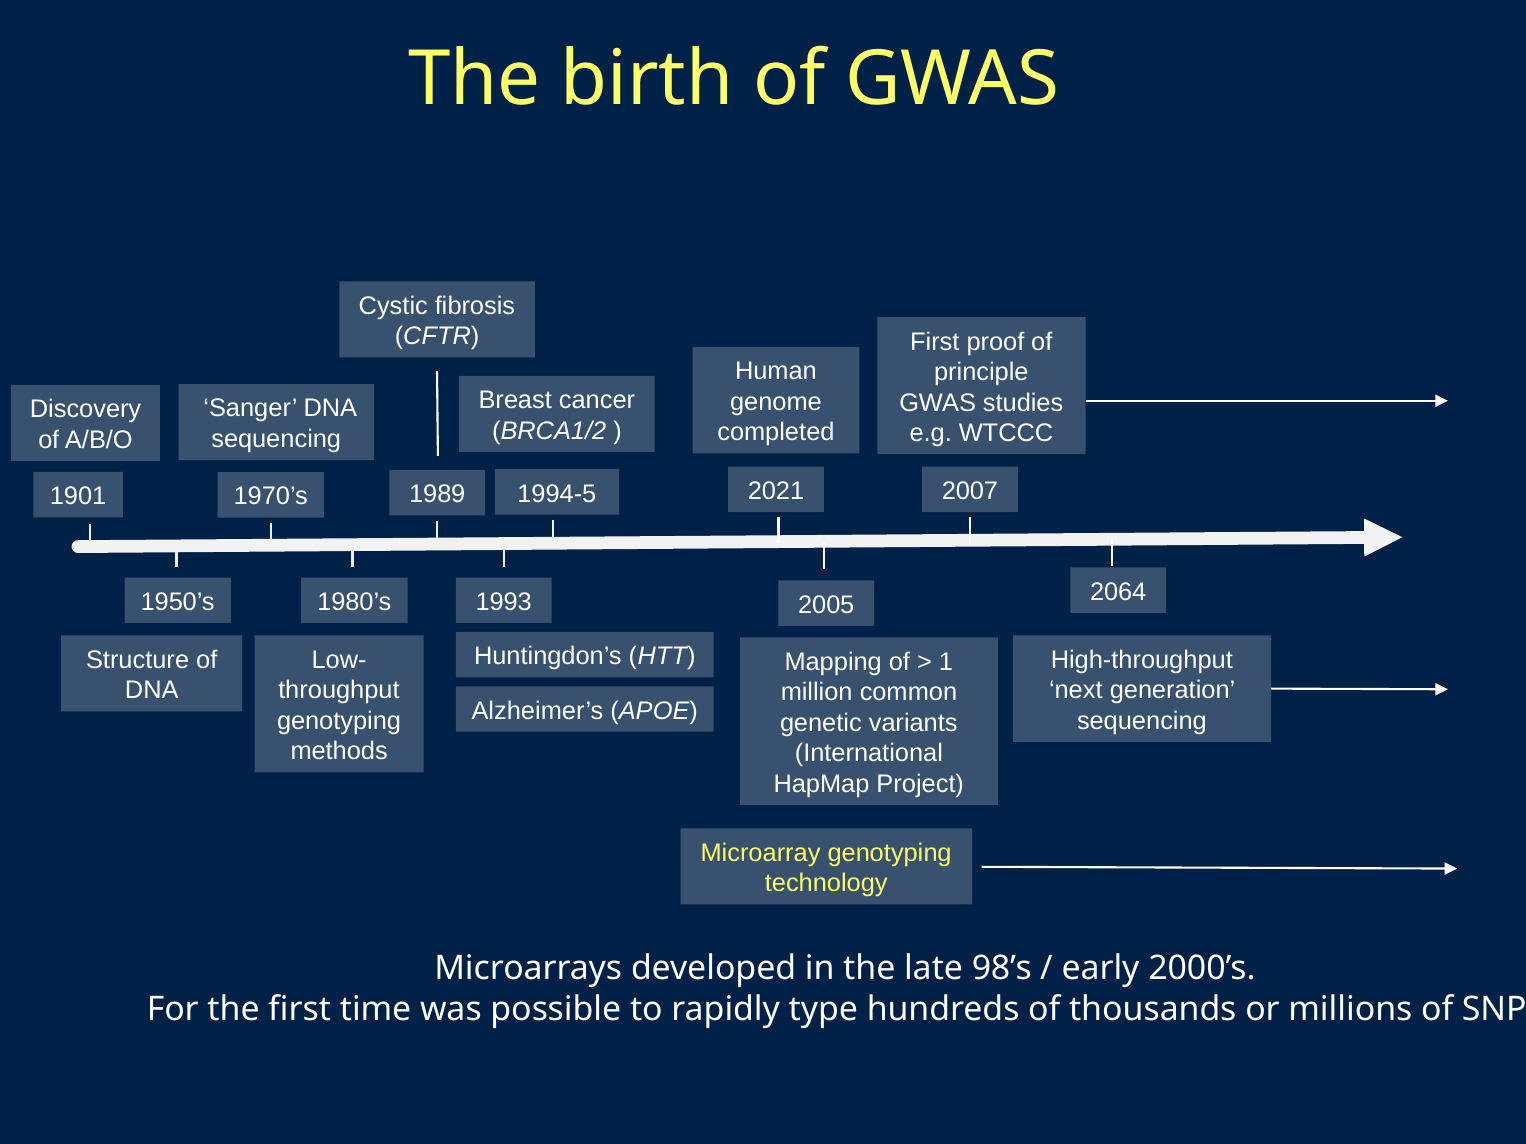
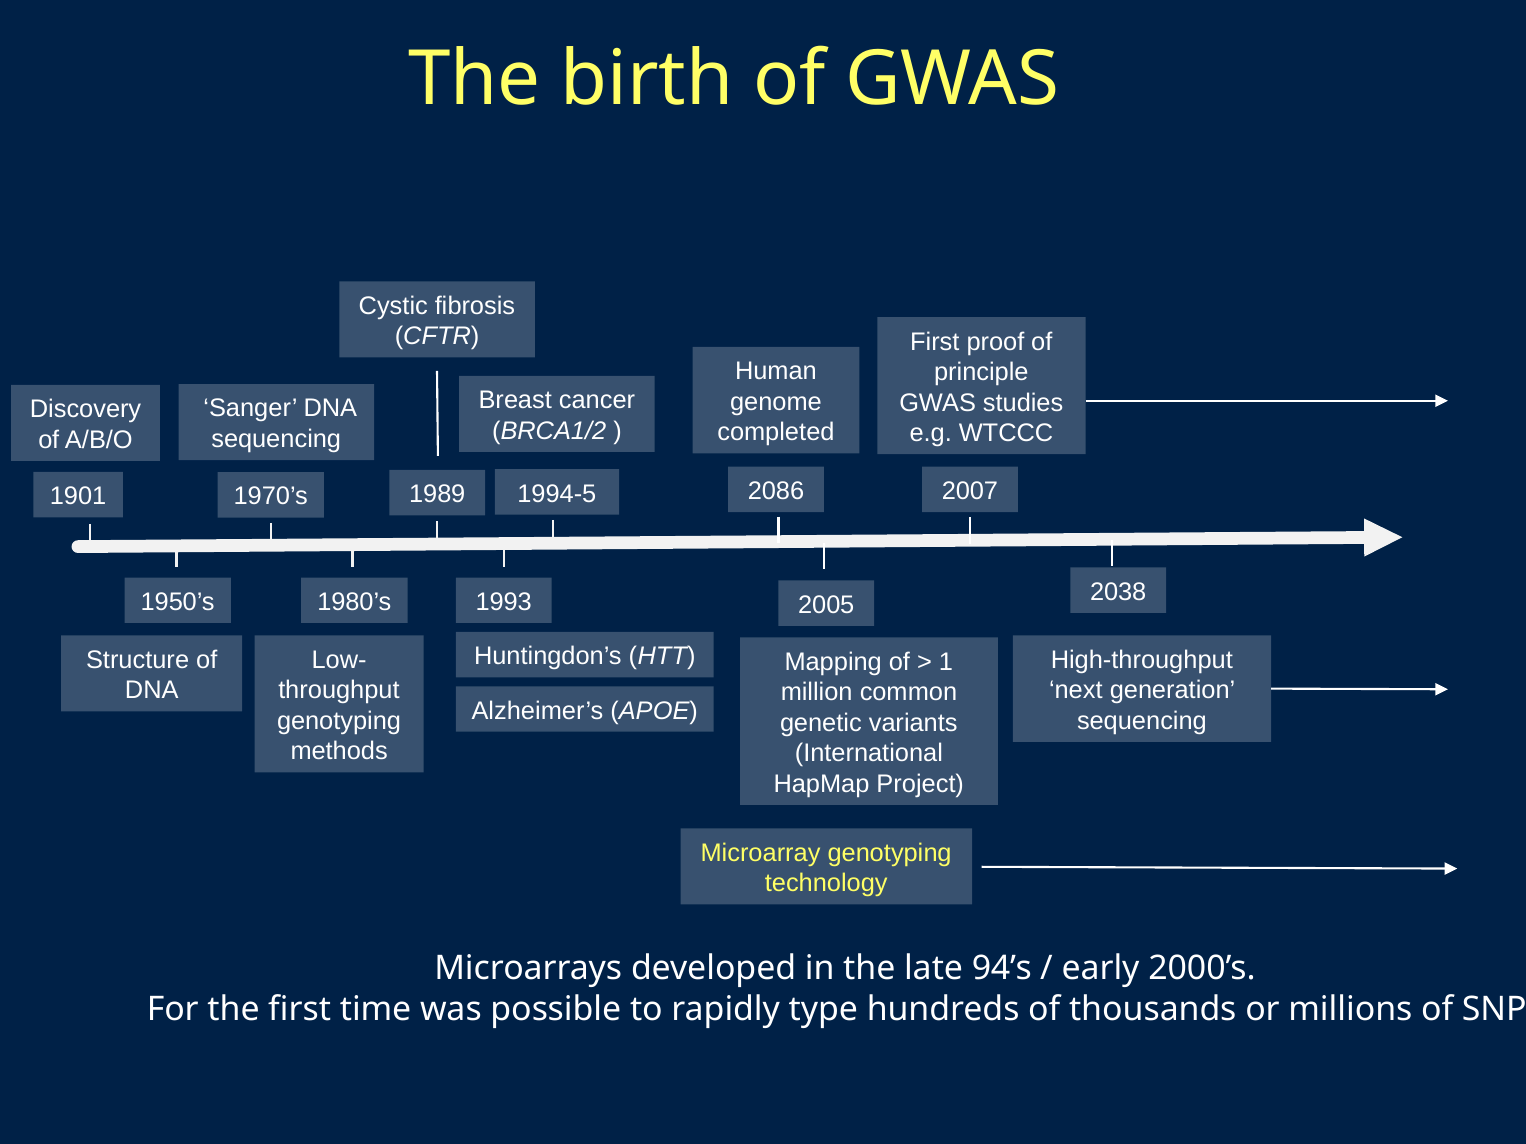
2021: 2021 -> 2086 (776, 491)
2064: 2064 -> 2038 (1118, 592)
98’s: 98’s -> 94’s (1002, 969)
